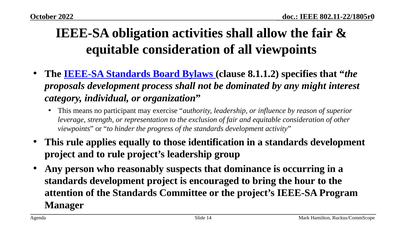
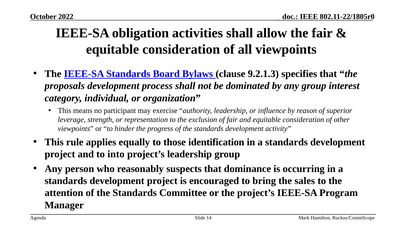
8.1.1.2: 8.1.1.2 -> 9.2.1.3 (263, 74)
any might: might -> group (314, 86)
to rule: rule -> into (116, 154)
hour: hour -> sales (305, 181)
